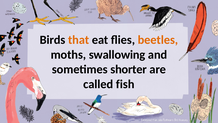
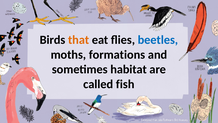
beetles colour: orange -> blue (158, 40)
swallowing: swallowing -> formations (117, 54)
shorter: shorter -> habitat (129, 69)
